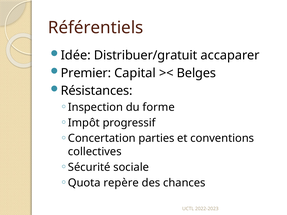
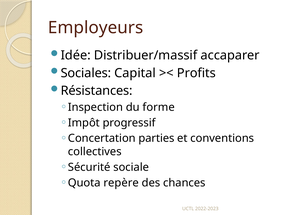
Référentiels: Référentiels -> Employeurs (96, 28)
Distribuer/gratuit: Distribuer/gratuit -> Distribuer/massif (146, 55)
Premier: Premier -> Sociales (86, 73)
Belges: Belges -> Profits (196, 73)
